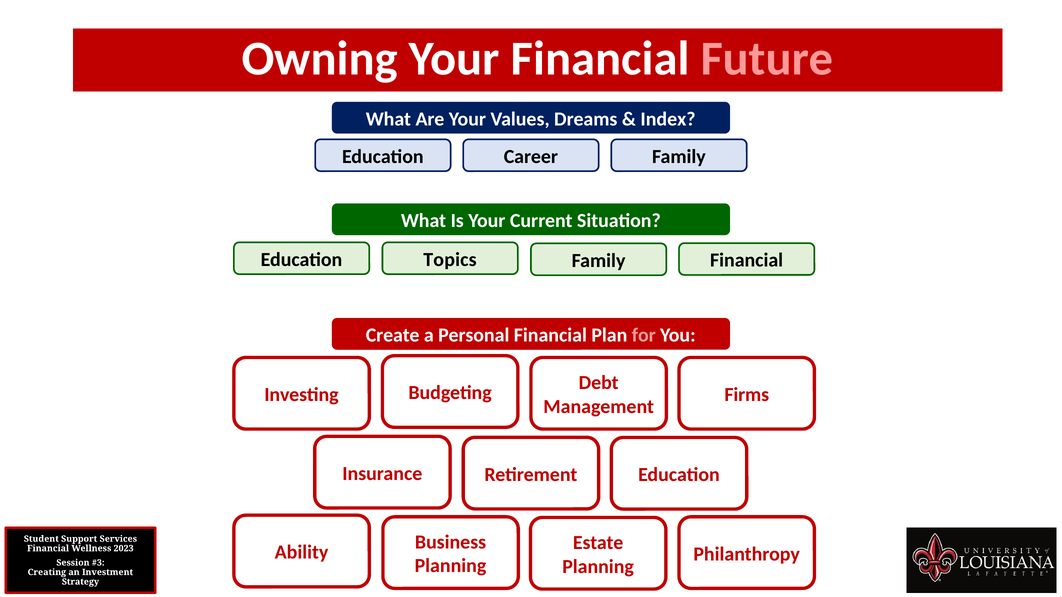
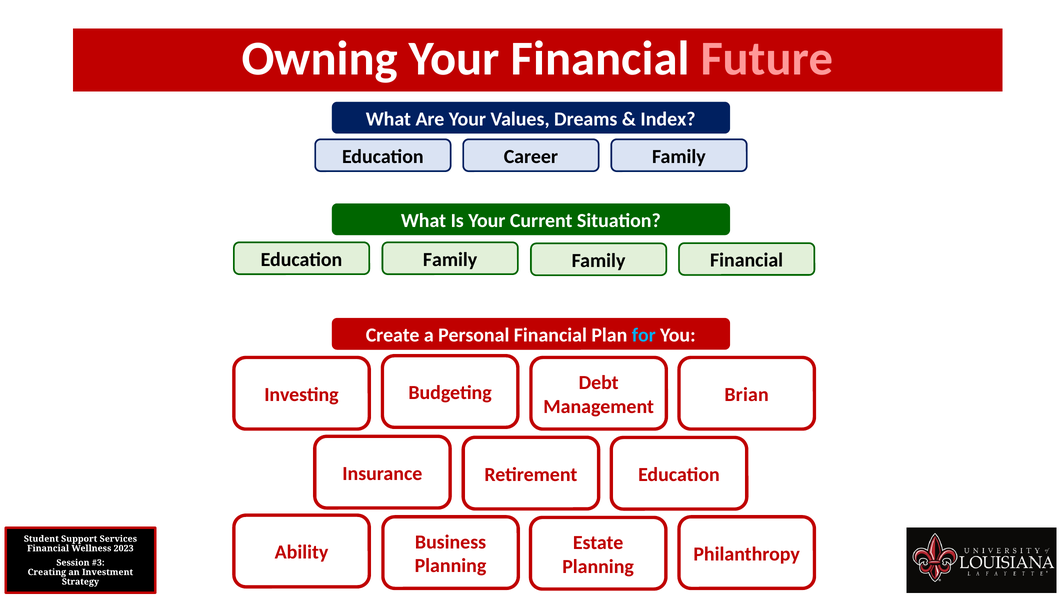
Topics: Topics -> Family (450, 260)
for colour: pink -> light blue (644, 335)
Firms: Firms -> Brian (747, 395)
